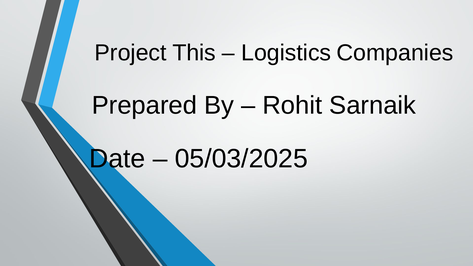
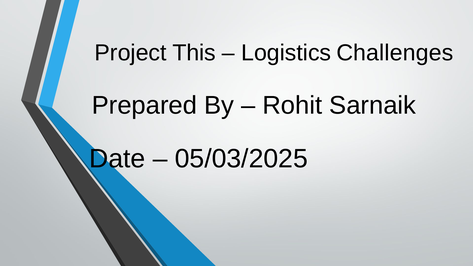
Companies: Companies -> Challenges (395, 53)
